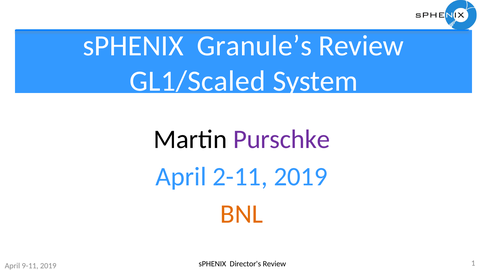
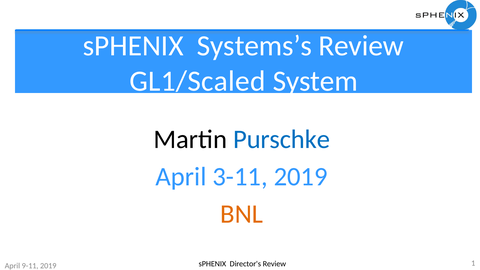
Granule’s: Granule’s -> Systems’s (254, 46)
Purschke colour: purple -> blue (282, 139)
2-11: 2-11 -> 3-11 (240, 177)
